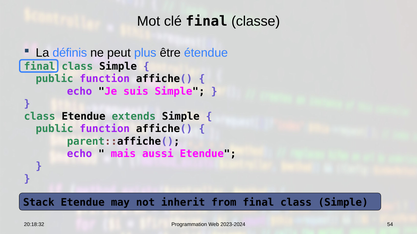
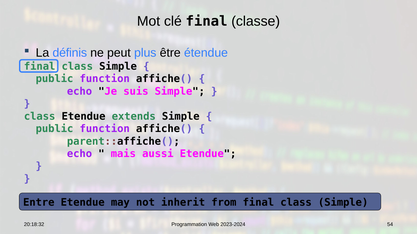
Stack: Stack -> Entre (39, 203)
